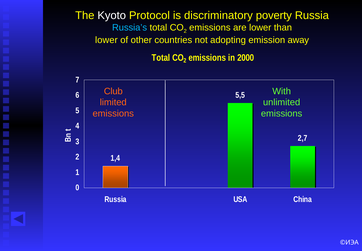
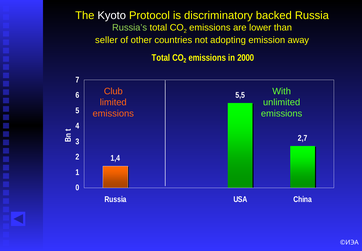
poverty: poverty -> backed (274, 15)
Russia’s colour: light blue -> light green (130, 27)
lower: lower -> seller (106, 40)
